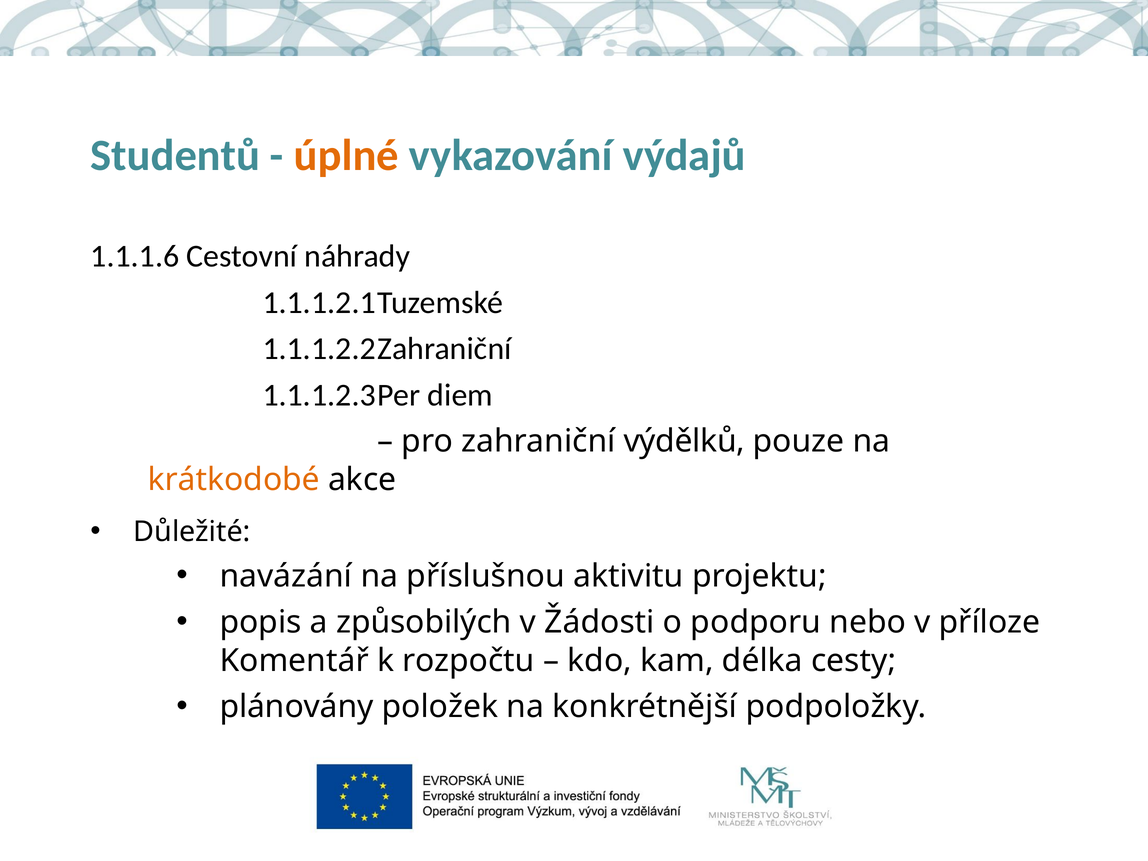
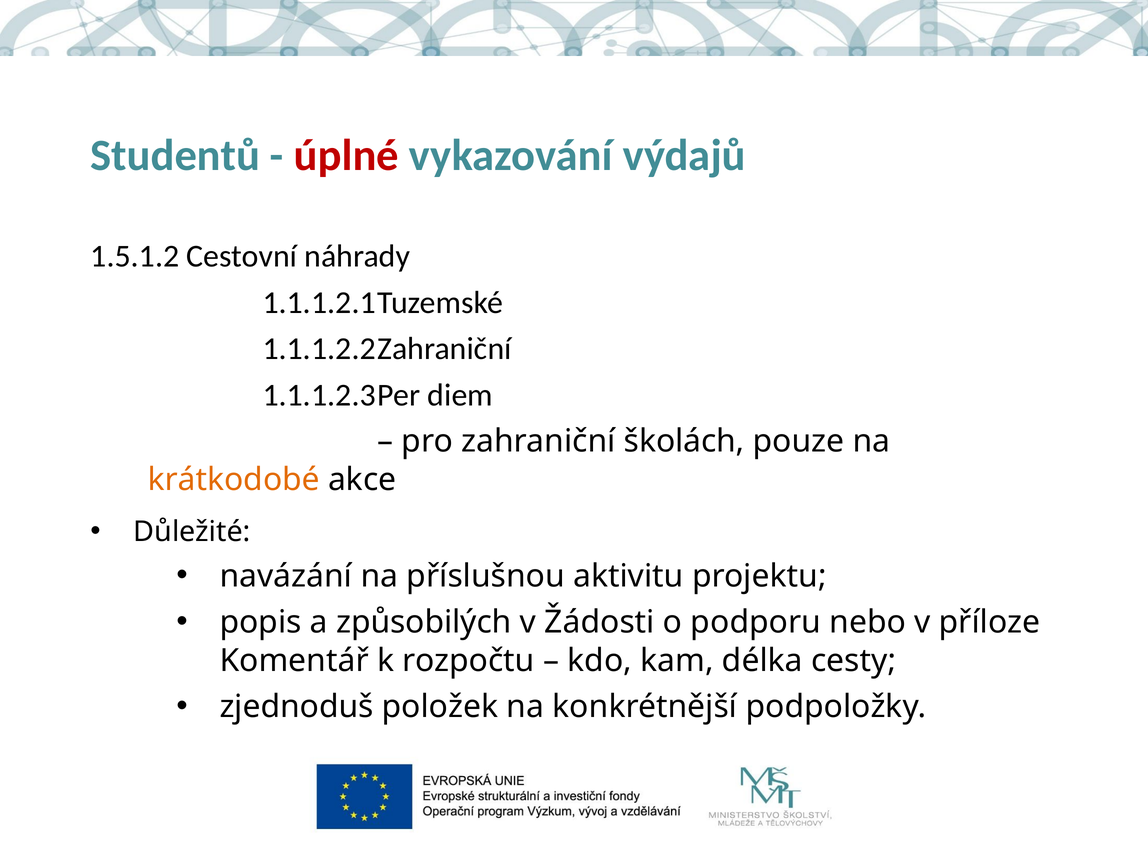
úplné colour: orange -> red (346, 156)
1.1.1.6: 1.1.1.6 -> 1.5.1.2 (135, 256)
výdělků: výdělků -> školách (684, 441)
plánovány: plánovány -> zjednoduš (297, 707)
